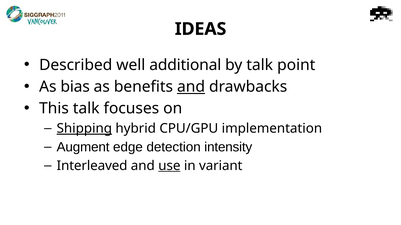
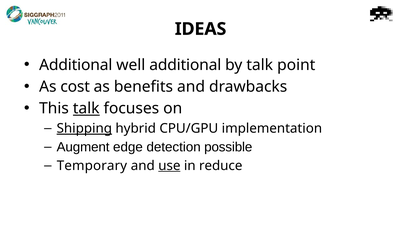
Described: Described -> Additional (76, 65)
bias: bias -> cost (75, 87)
and underline: present -> none (191, 87)
talk underline: none -> present (86, 109)
intensity: intensity -> possible (228, 147)
Interleaved: Interleaved -> Temporary (92, 166)
variant: variant -> reduce (221, 166)
